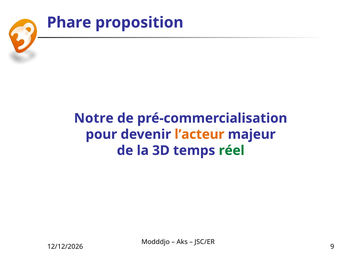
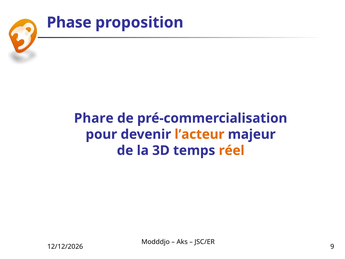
Phare: Phare -> Phase (69, 22)
Notre: Notre -> Phare (94, 118)
réel colour: green -> orange (232, 150)
